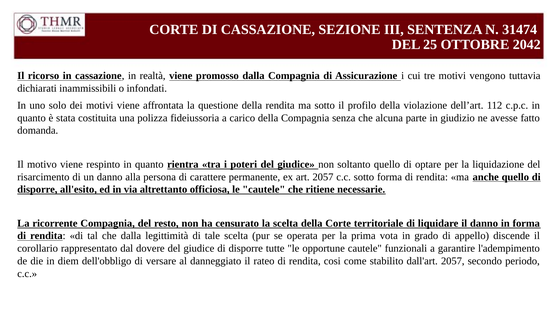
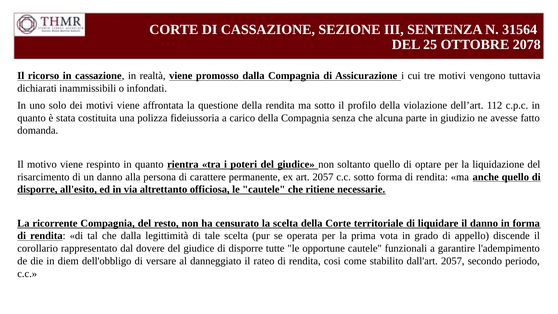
31474: 31474 -> 31564 (520, 29)
2042: 2042 -> 2078 (527, 44)
